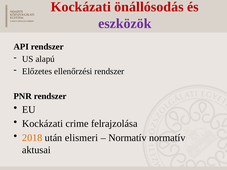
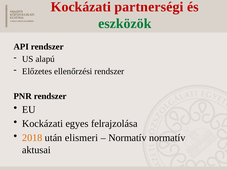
önállósodás: önállósodás -> partnerségi (149, 7)
eszközök colour: purple -> green (125, 23)
crime: crime -> egyes (77, 124)
